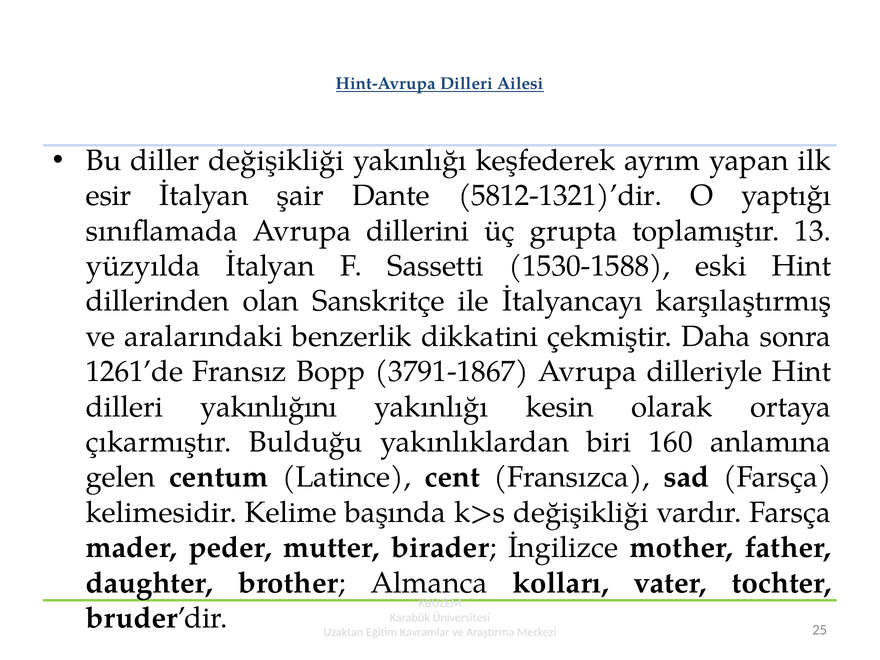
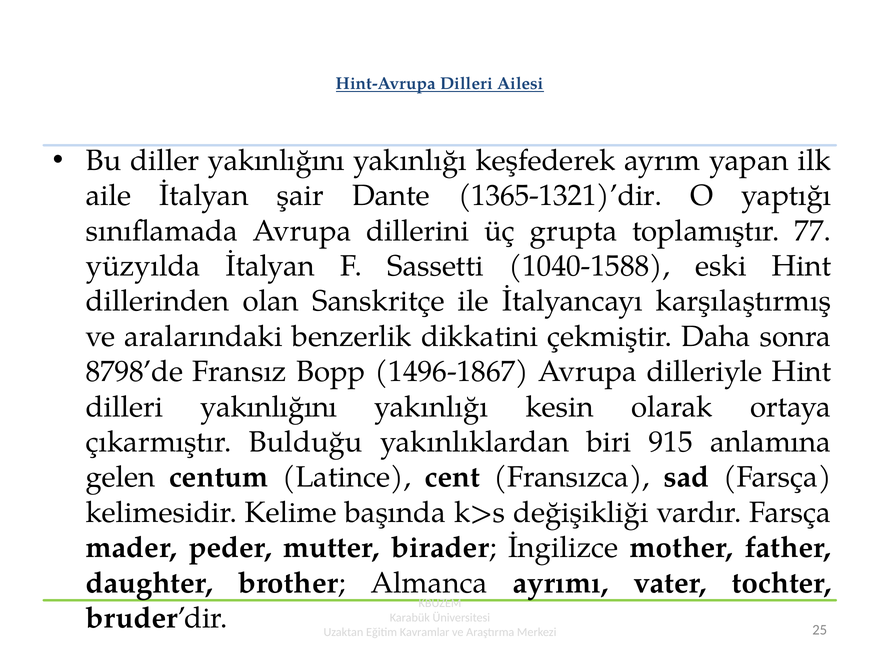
diller değişikliği: değişikliği -> yakınlığını (276, 160)
esir: esir -> aile (109, 196)
5812-1321)’dir: 5812-1321)’dir -> 1365-1321)’dir (560, 196)
13: 13 -> 77 (813, 231)
1530-1588: 1530-1588 -> 1040-1588 (589, 266)
1261’de: 1261’de -> 8798’de (134, 372)
3791-1867: 3791-1867 -> 1496-1867 (452, 372)
160: 160 -> 915 (671, 442)
kolları: kolları -> ayrımı (561, 583)
